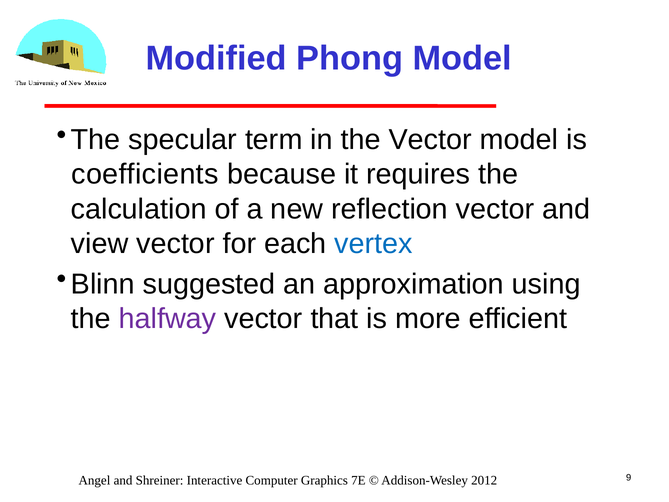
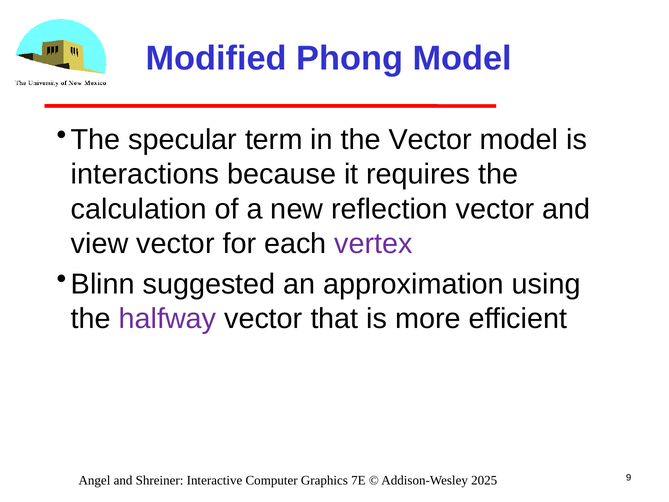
coefficients: coefficients -> interactions (145, 174)
vertex colour: blue -> purple (374, 243)
2012: 2012 -> 2025 (484, 480)
